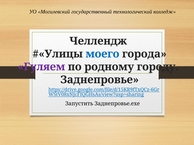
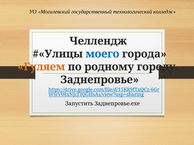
Гуляем colour: purple -> orange (41, 67)
